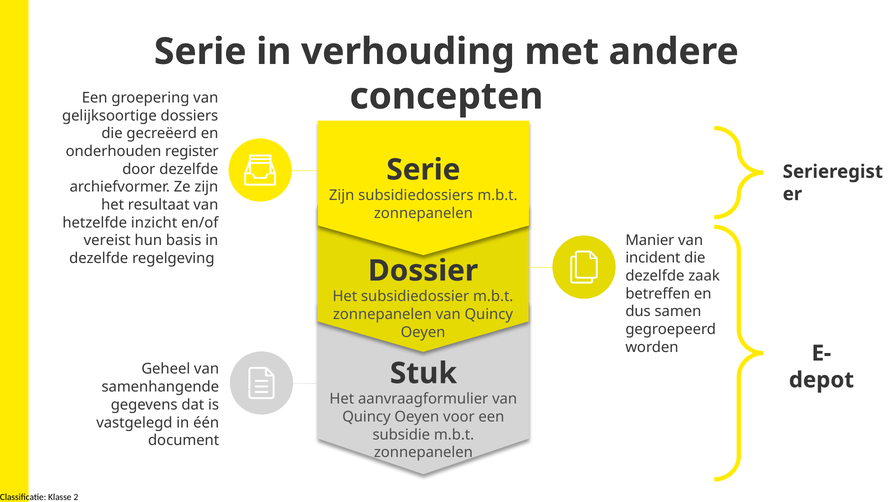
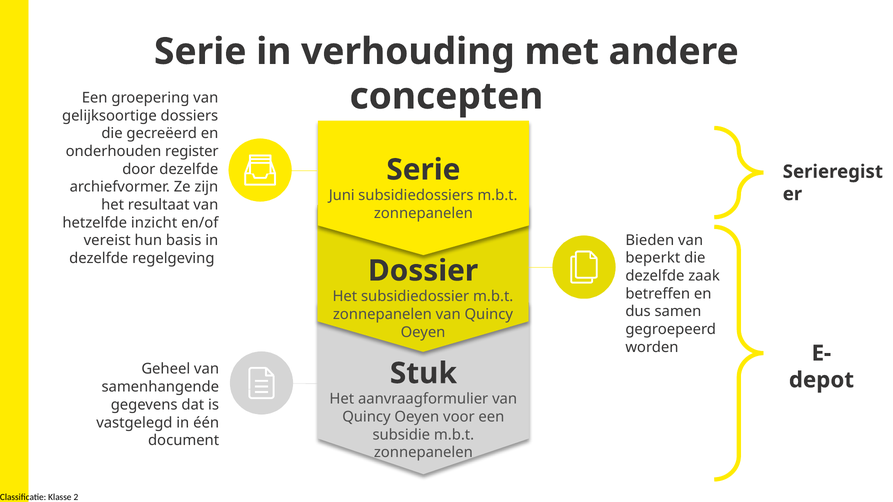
Zijn: Zijn -> Juni (342, 196)
Manier: Manier -> Bieden (650, 240)
incident: incident -> beperkt (653, 258)
